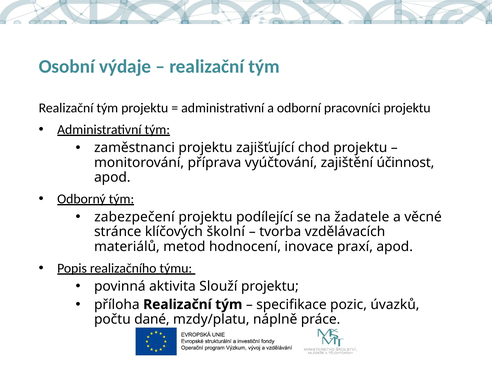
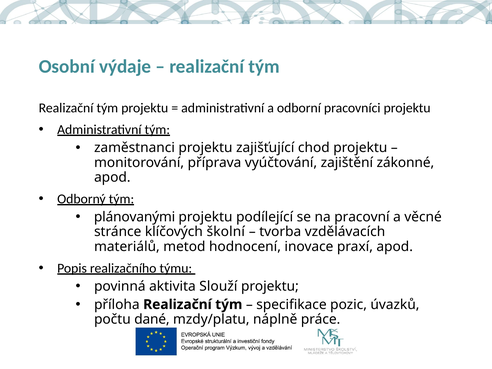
účinnost: účinnost -> zákonné (405, 163)
zabezpečení: zabezpečení -> plánovanými (135, 217)
žadatele: žadatele -> pracovní (362, 217)
